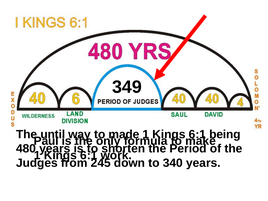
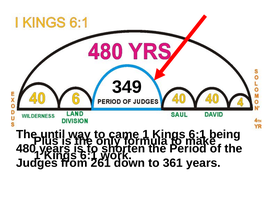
made: made -> came (124, 134)
Paul: Paul -> Plus (46, 141)
245: 245 -> 261 (101, 163)
340: 340 -> 361 (173, 163)
